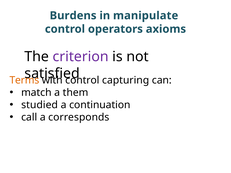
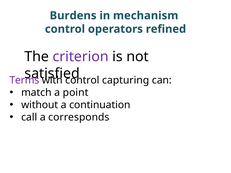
manipulate: manipulate -> mechanism (146, 16)
axioms: axioms -> refined (166, 29)
Terms colour: orange -> purple (24, 80)
them: them -> point (76, 93)
studied: studied -> without (40, 105)
